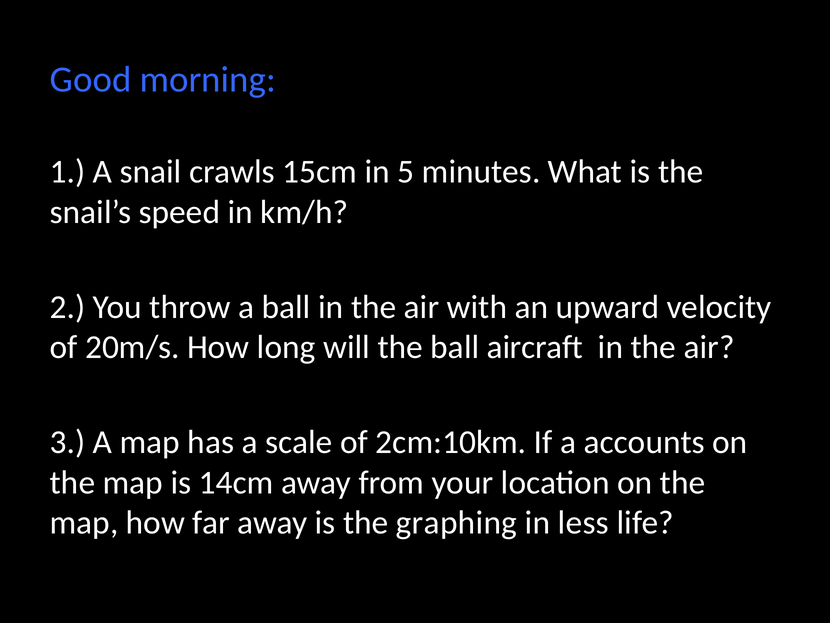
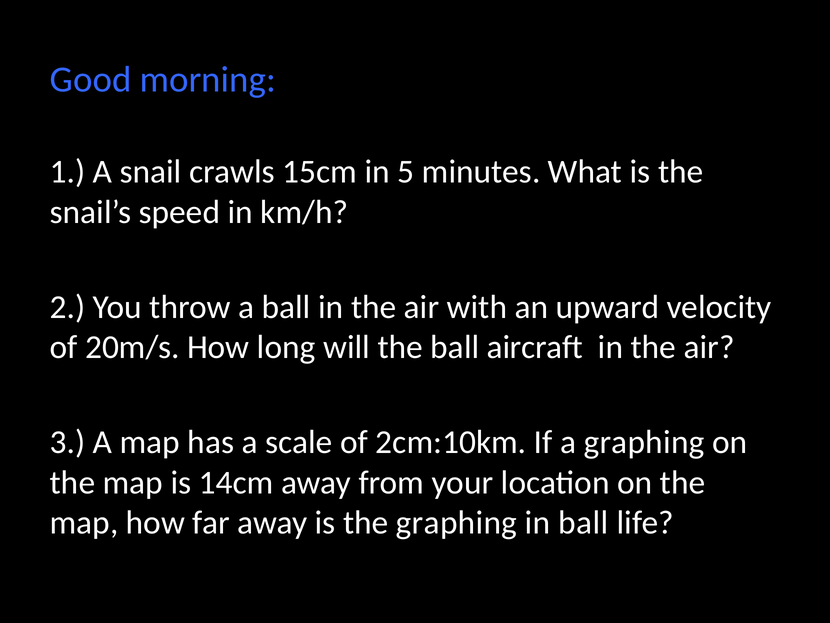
a accounts: accounts -> graphing (644, 442)
in less: less -> ball (583, 522)
